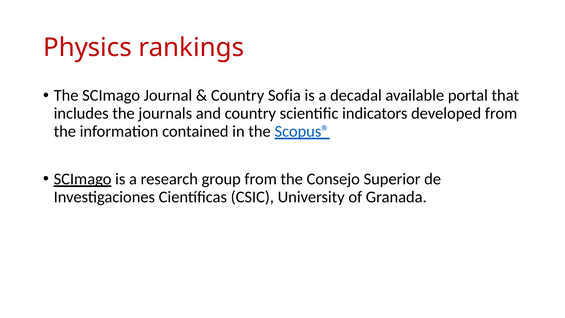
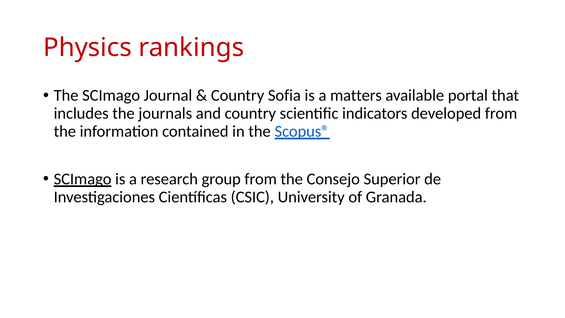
decadal: decadal -> matters (356, 95)
